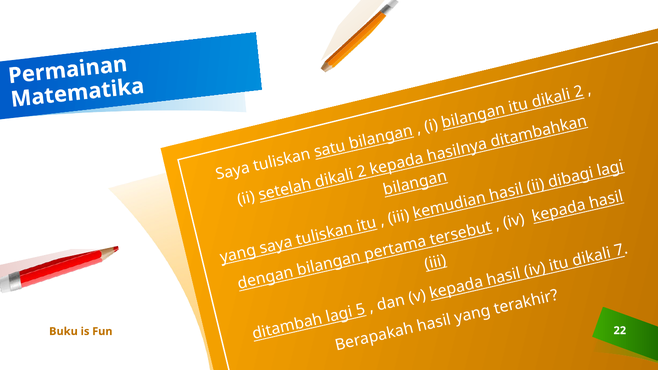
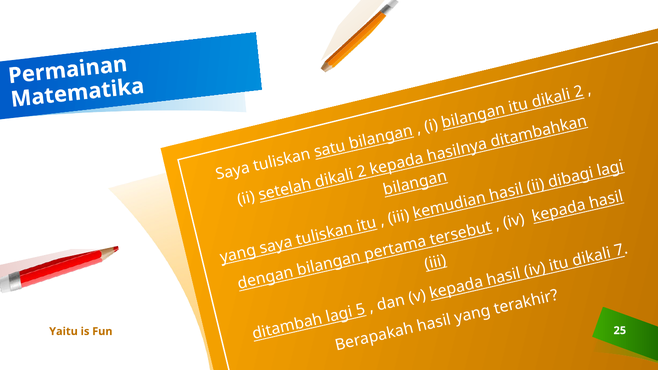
Buku: Buku -> Yaitu (63, 331)
22: 22 -> 25 (620, 331)
